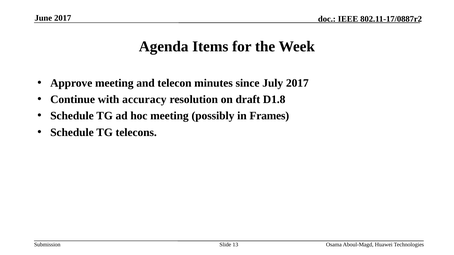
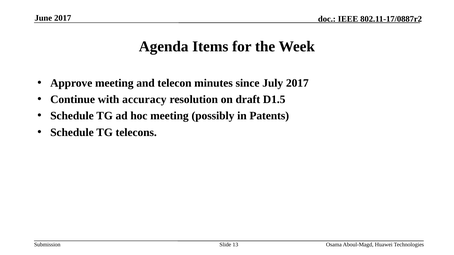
D1.8: D1.8 -> D1.5 (274, 100)
Frames: Frames -> Patents (269, 116)
